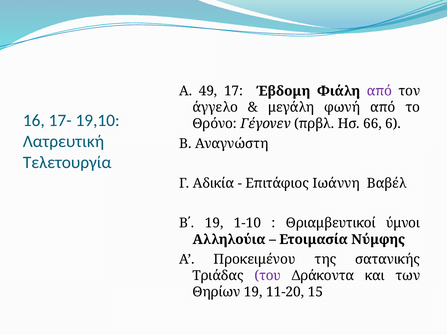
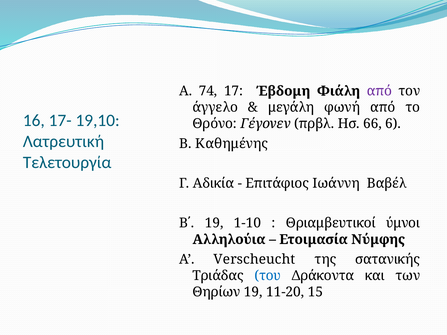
49: 49 -> 74 (208, 91)
Αναγνώστη: Αναγνώστη -> Καθημένης (232, 144)
Προκειμένου: Προκειμένου -> Verscheucht (255, 259)
του colour: purple -> blue (268, 276)
